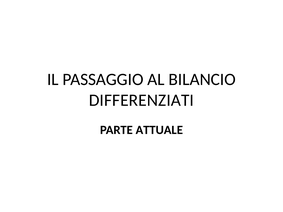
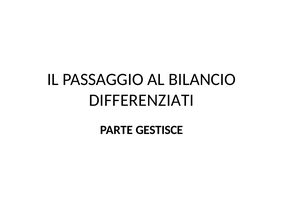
ATTUALE: ATTUALE -> GESTISCE (159, 130)
